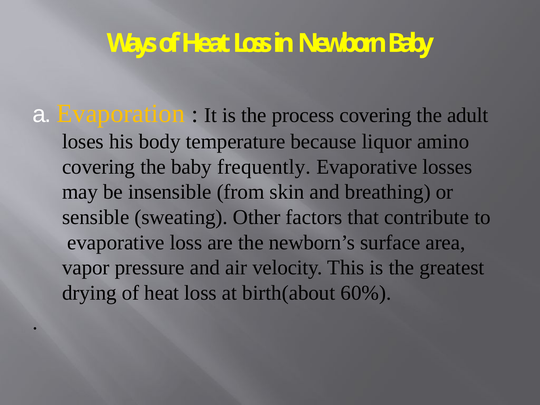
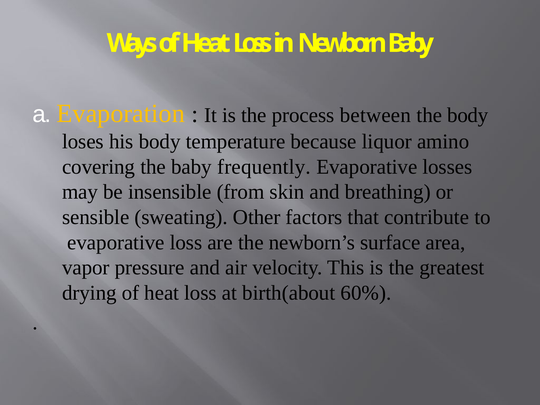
process covering: covering -> between (375, 115)
the adult: adult -> body (468, 115)
